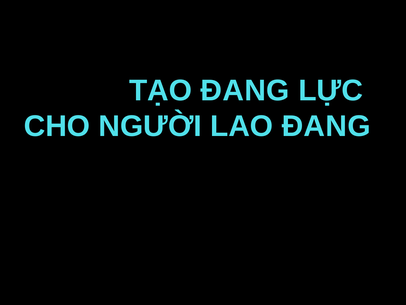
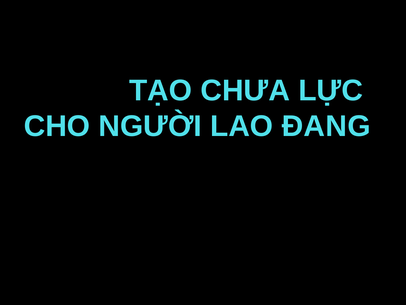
TẠO ĐANG: ĐANG -> CHƯA (245, 90)
